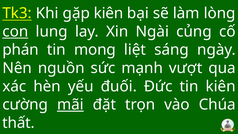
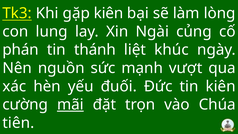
con underline: present -> none (15, 31)
mong: mong -> thánh (95, 50)
sáng: sáng -> khúc (171, 50)
thất: thất -> tiên (18, 123)
